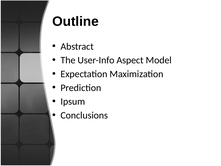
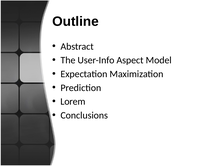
Ipsum: Ipsum -> Lorem (73, 101)
